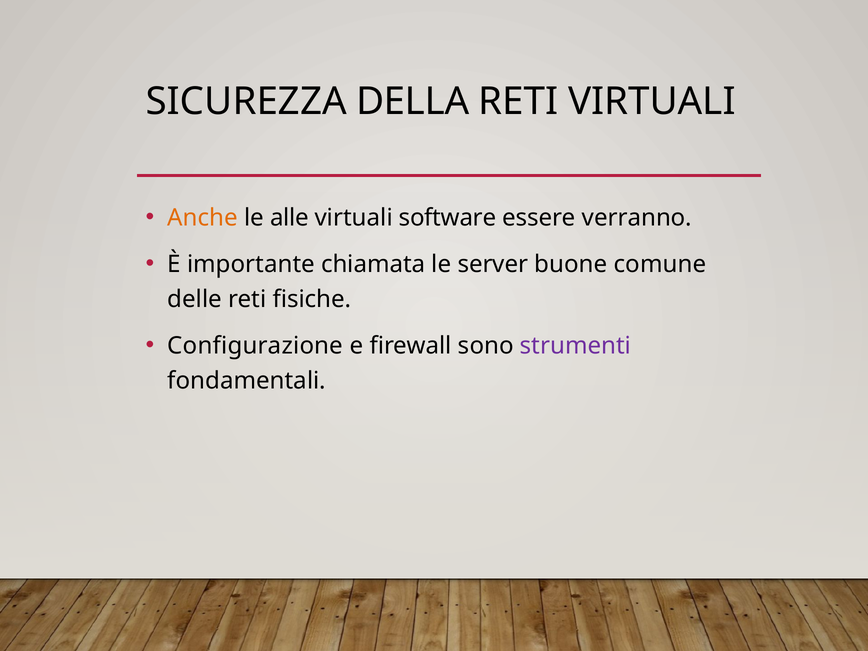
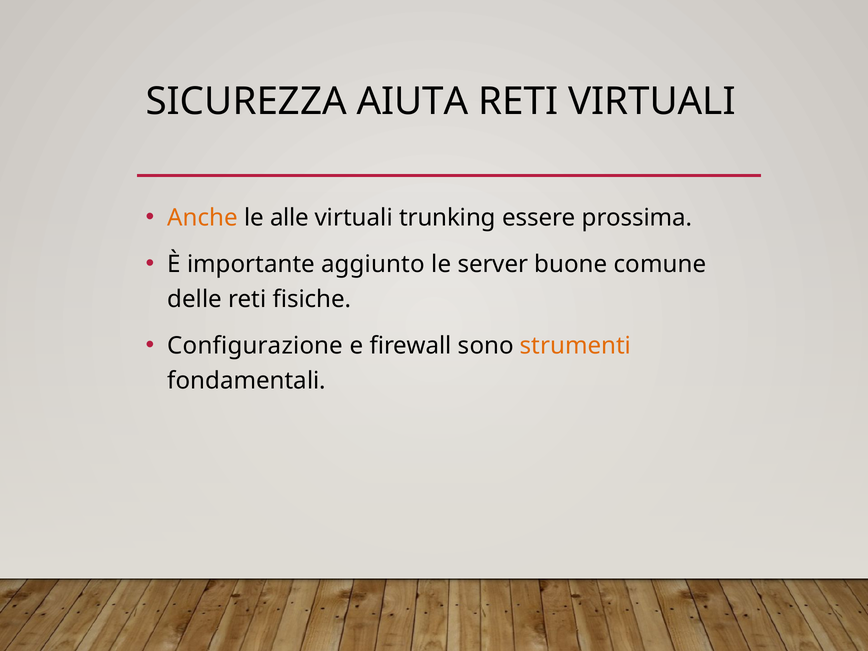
DELLA: DELLA -> AIUTA (413, 101)
software: software -> trunking (447, 218)
verranno: verranno -> prossima (637, 218)
chiamata: chiamata -> aggiunto (373, 264)
strumenti colour: purple -> orange (576, 346)
